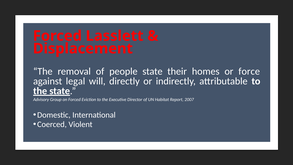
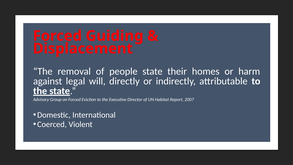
Lasslett: Lasslett -> Guiding (115, 36)
force: force -> harm (249, 71)
